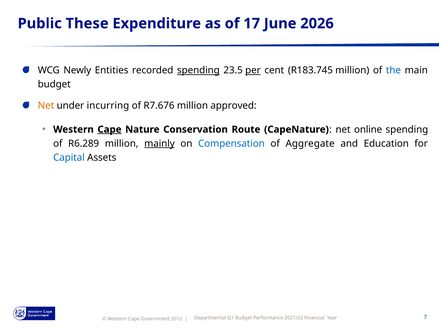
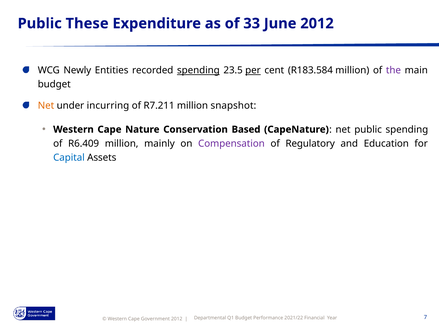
17: 17 -> 33 (252, 23)
June 2026: 2026 -> 2012 (317, 23)
R183.745: R183.745 -> R183.584 (310, 70)
the colour: blue -> purple (393, 70)
R7.676: R7.676 -> R7.211 (159, 106)
approved: approved -> snapshot (233, 106)
Cape underline: present -> none (109, 130)
Route: Route -> Based (246, 130)
net online: online -> public (368, 130)
R6.289: R6.289 -> R6.409 (84, 144)
mainly underline: present -> none (159, 144)
Compensation colour: blue -> purple (231, 144)
Aggregate: Aggregate -> Regulatory (310, 144)
